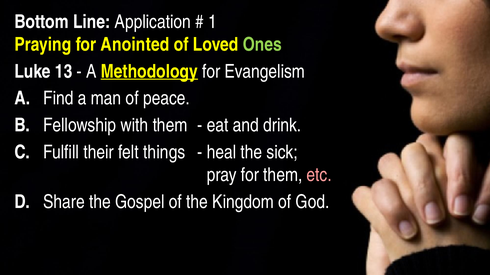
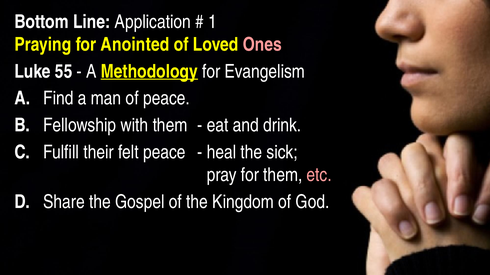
Ones colour: light green -> pink (262, 45)
13: 13 -> 55 (64, 72)
felt things: things -> peace (164, 153)
